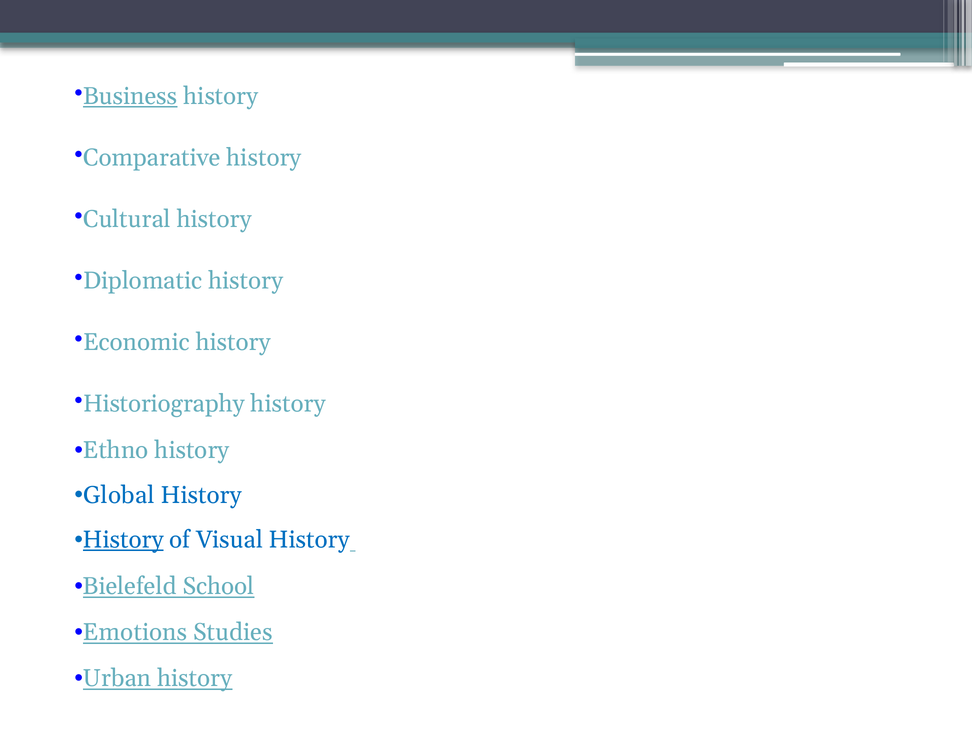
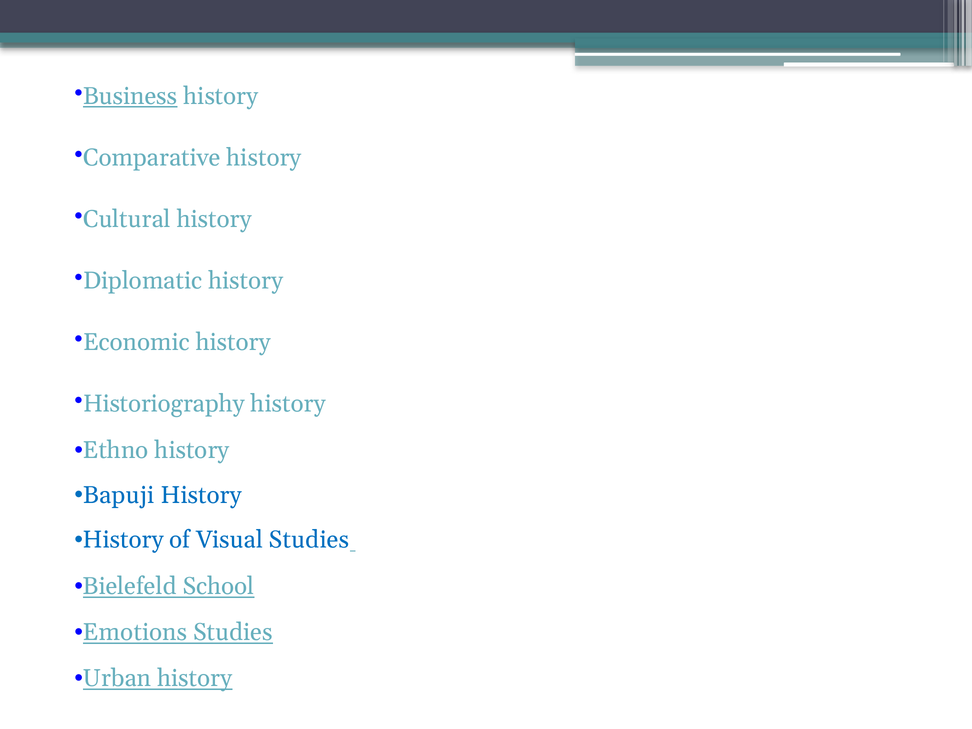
Global: Global -> Bapuji (119, 495)
History underline: present -> none (123, 540)
Visual History: History -> Studies (309, 540)
